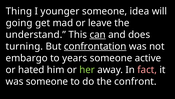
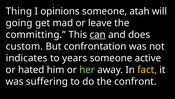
younger: younger -> opinions (60, 11)
idea: idea -> atah (140, 11)
understand: understand -> committing (36, 34)
turning: turning -> custom (24, 46)
confrontation underline: present -> none (95, 46)
embargo: embargo -> indicates (27, 58)
fact colour: pink -> yellow (147, 69)
was someone: someone -> suffering (47, 81)
